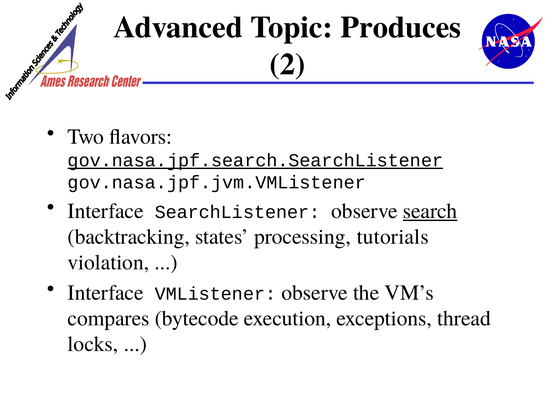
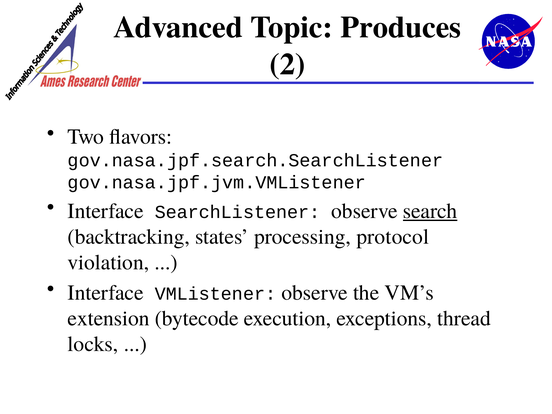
gov.nasa.jpf.search.SearchListener underline: present -> none (255, 160)
tutorials: tutorials -> protocol (393, 237)
compares: compares -> extension (109, 318)
